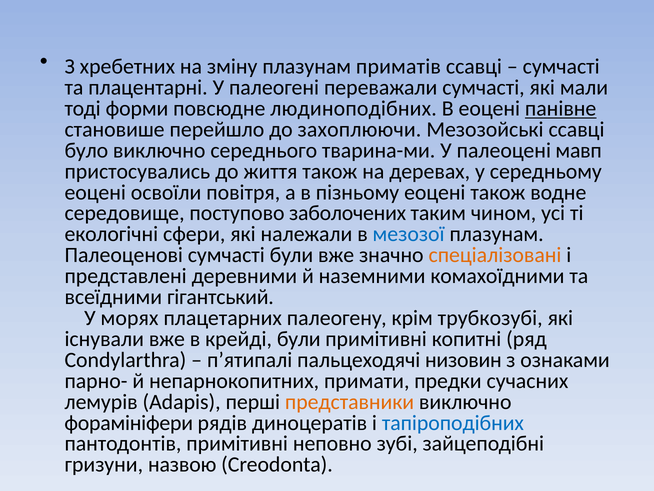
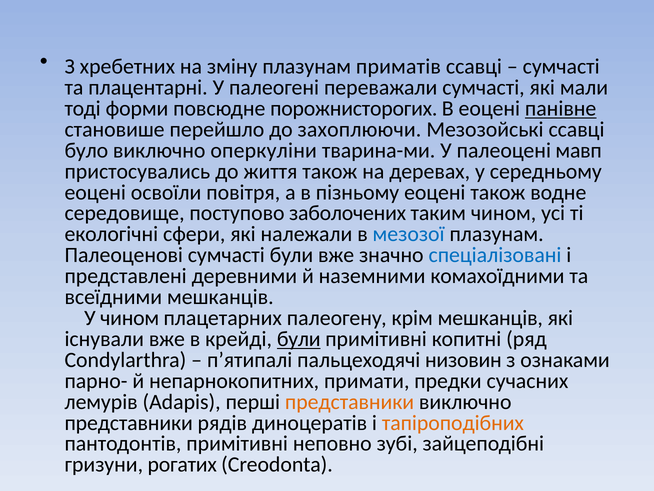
людиноподібних: людиноподібних -> порожнисторогих (354, 108)
середнього: середнього -> оперкуліни (264, 150)
спеціалізовані colour: orange -> blue (495, 255)
всеїдними гігантський: гігантський -> мешканців (220, 297)
У морях: морях -> чином (130, 318)
крім трубкозубі: трубкозубі -> мешканців (490, 318)
були underline: none -> present (299, 339)
форамініфери: форамініфери -> представники (129, 422)
тапіроподібних colour: blue -> orange (453, 422)
назвою: назвою -> рогатих (182, 464)
